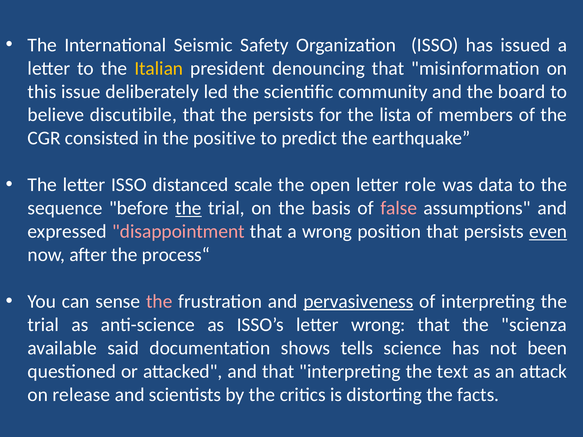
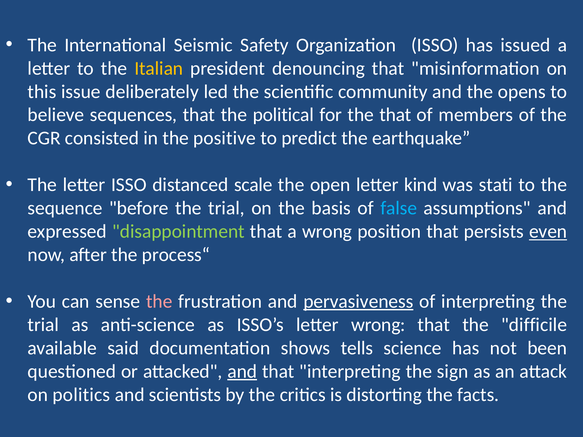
board: board -> opens (522, 92)
discutibile: discutibile -> sequences (134, 115)
the persists: persists -> political (283, 115)
the lista: lista -> that (395, 115)
role: role -> kind (421, 185)
data: data -> stati (496, 185)
the underline: present -> none (188, 208)
false colour: pink -> light blue (399, 208)
disappointment colour: pink -> light green (178, 232)
scienza: scienza -> difficile (534, 325)
and underline: none -> present (242, 372)
text: text -> sign (453, 372)
release: release -> politics (81, 395)
